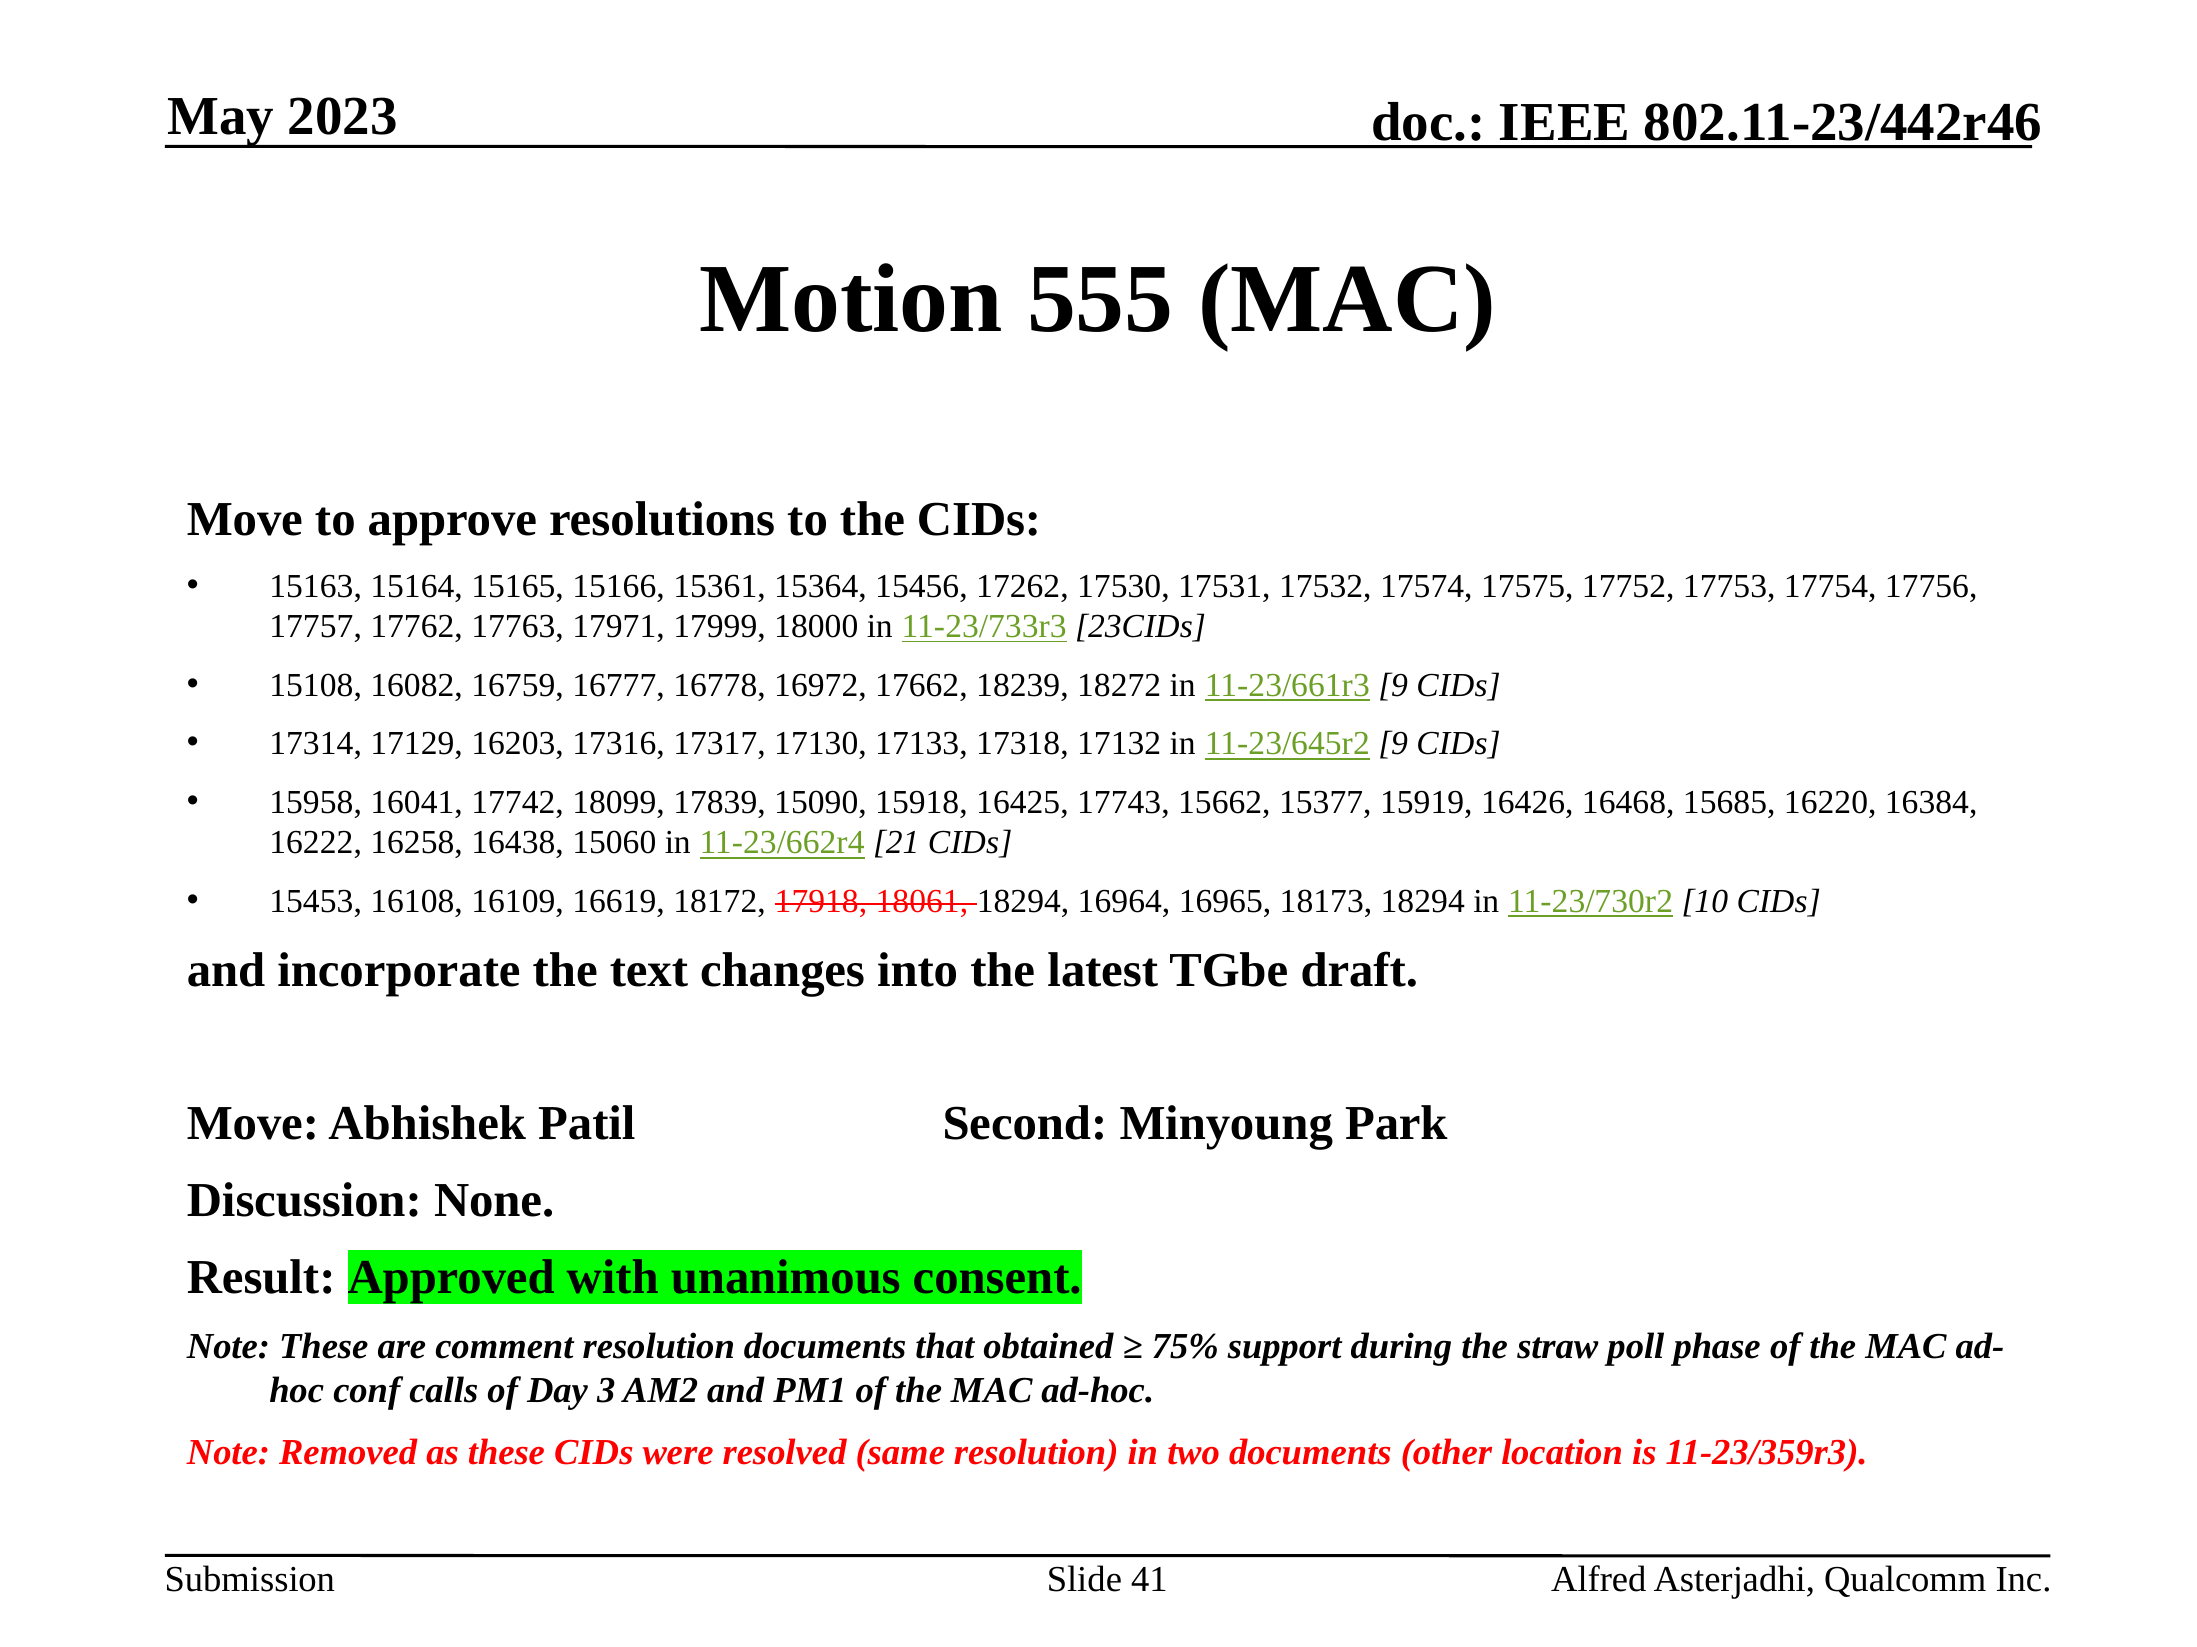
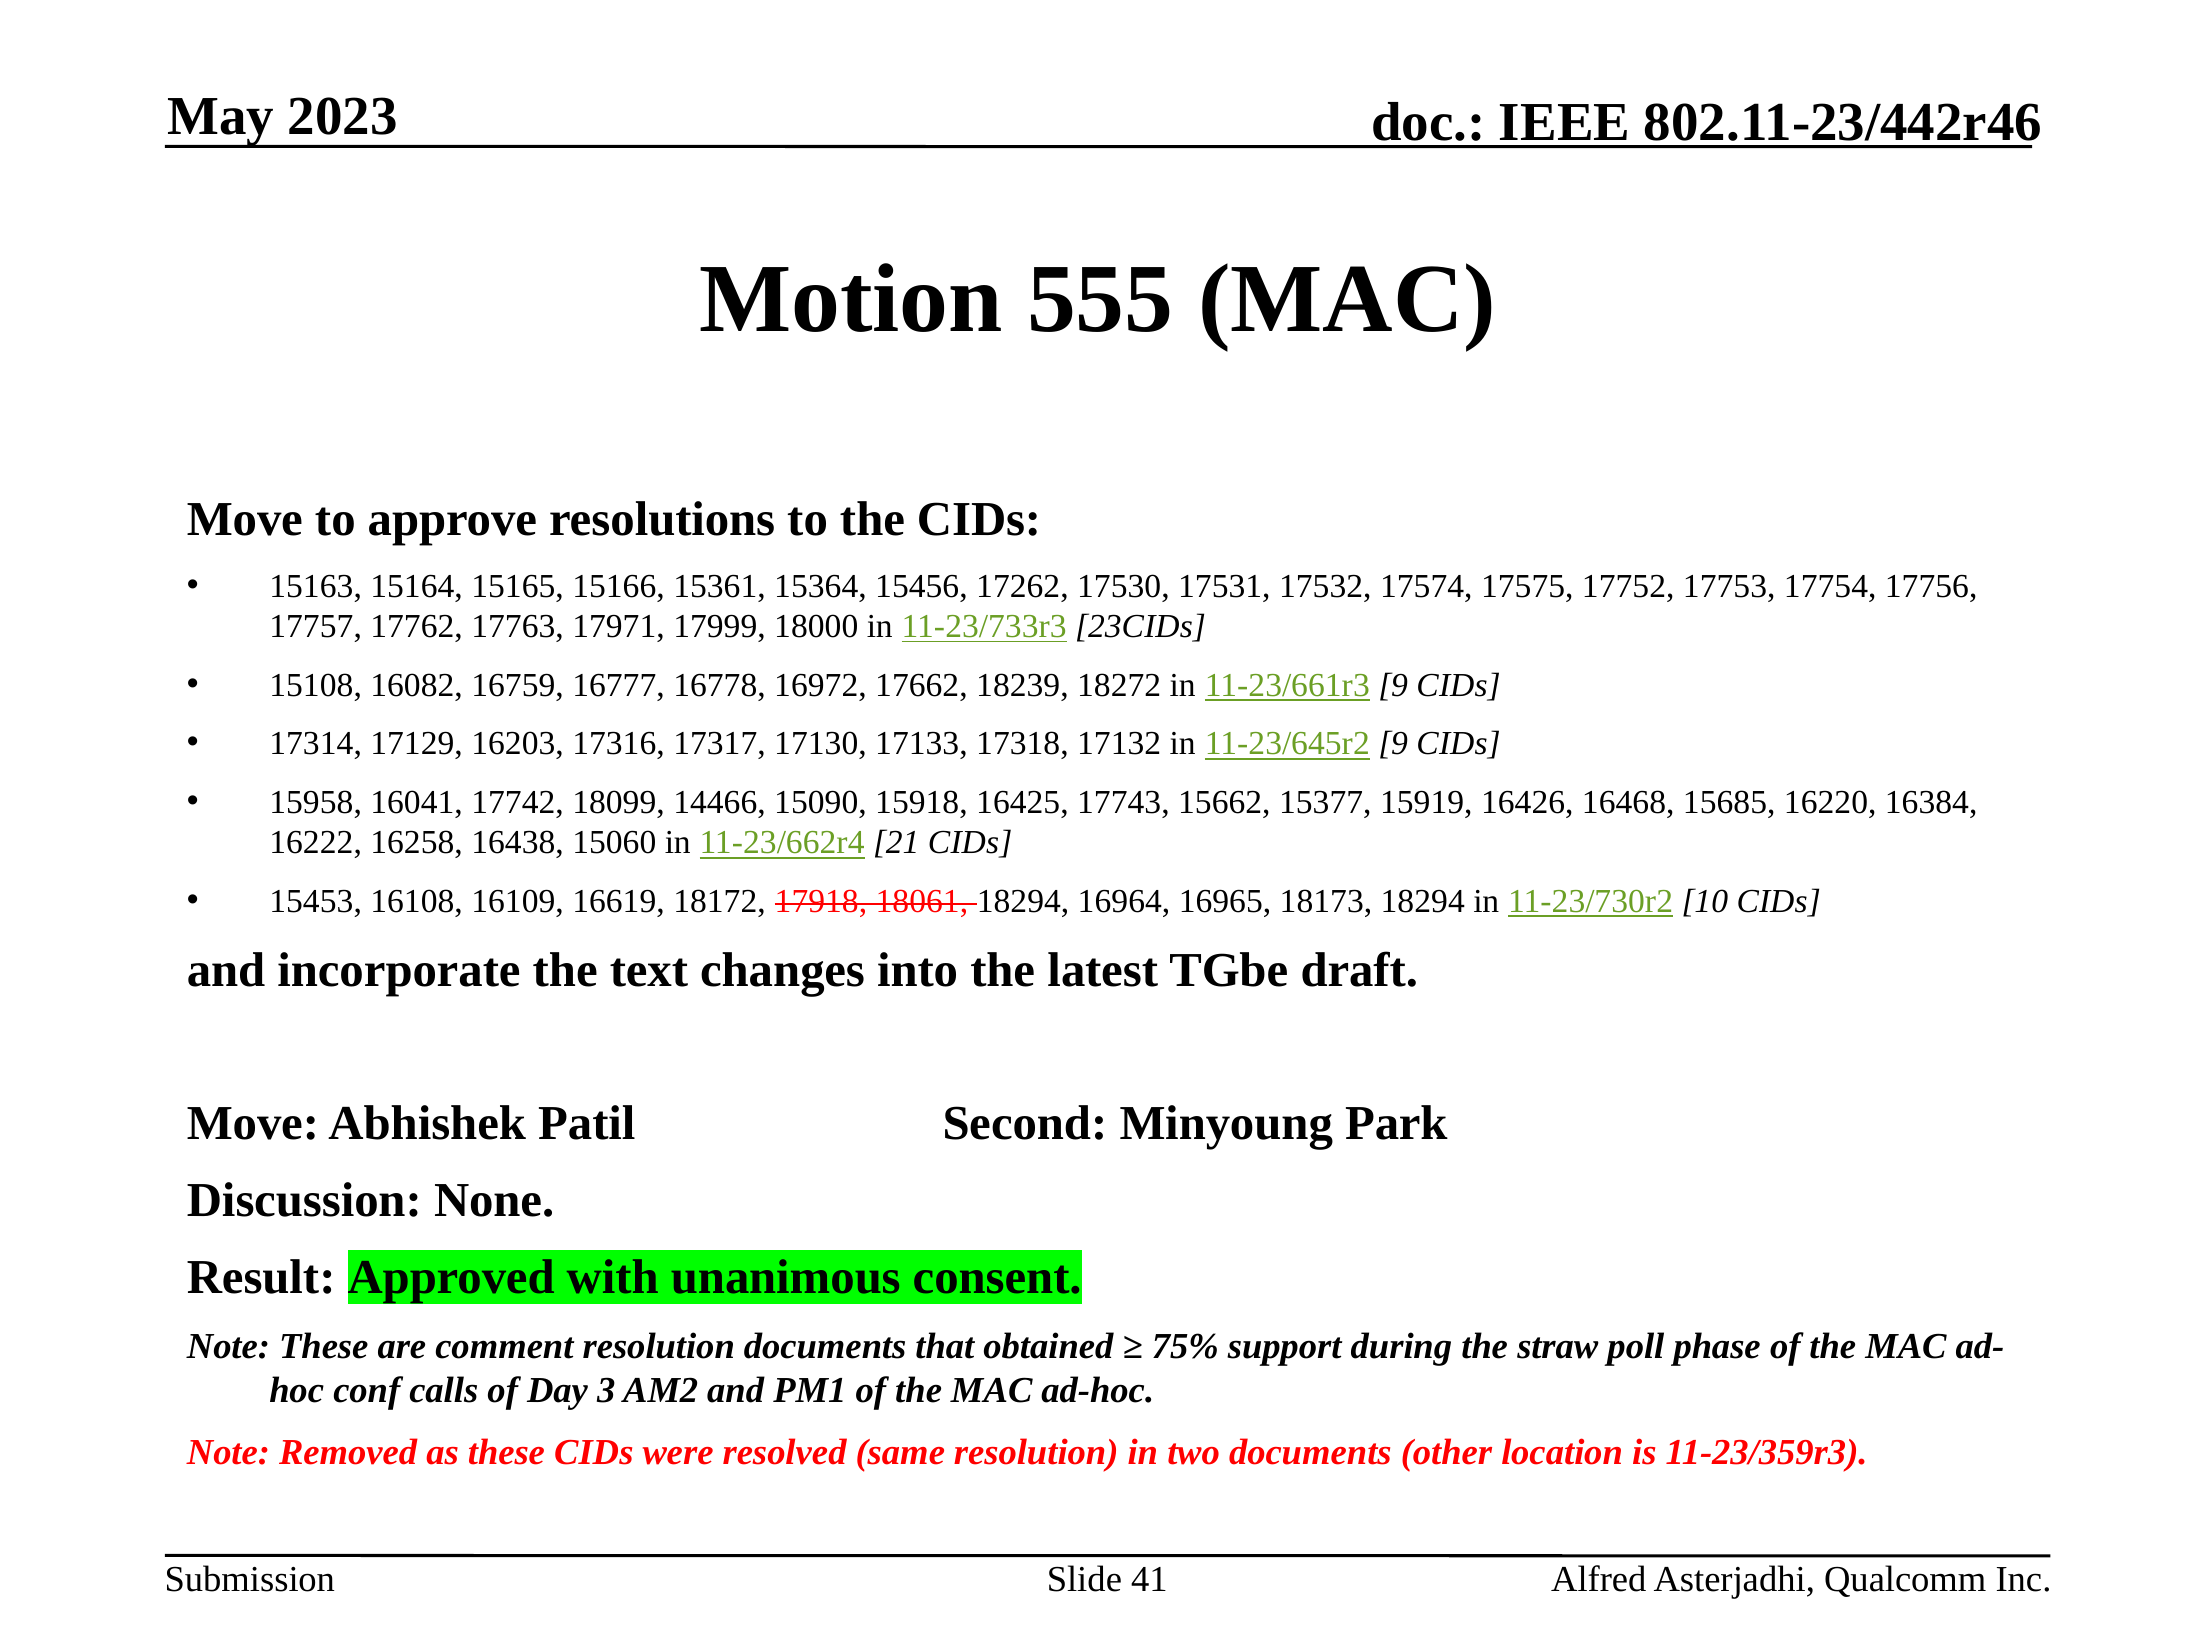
17839: 17839 -> 14466 (719, 803)
